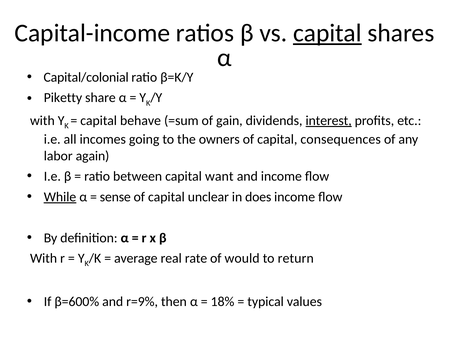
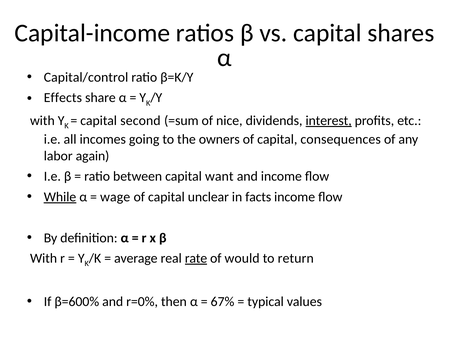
capital underline: present -> none (327, 33)
Capital/colonial: Capital/colonial -> Capital/control (86, 77)
Piketty: Piketty -> Effects (63, 98)
behave: behave -> second (140, 121)
gain: gain -> nice (229, 121)
sense: sense -> wage (115, 197)
does: does -> facts (258, 197)
rate underline: none -> present (196, 258)
r=9%: r=9% -> r=0% (142, 301)
18%: 18% -> 67% (223, 301)
